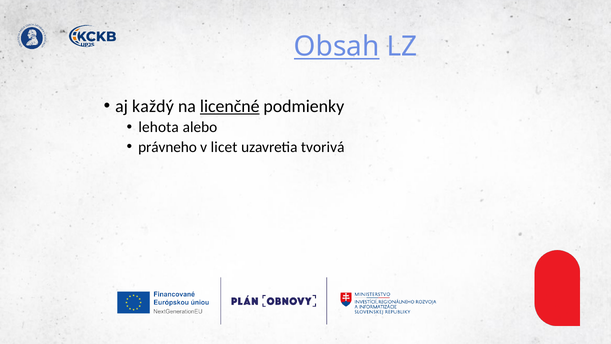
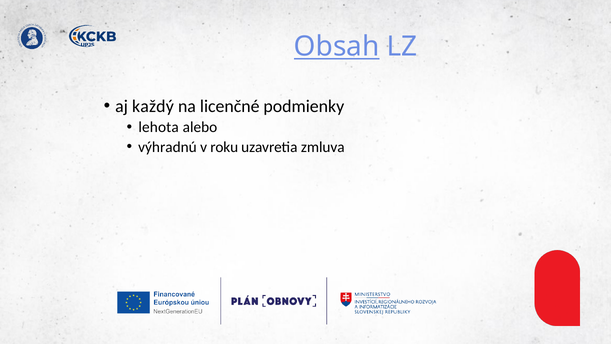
licenčné underline: present -> none (230, 106)
právneho: právneho -> výhradnú (167, 147)
licet: licet -> roku (224, 147)
tvorivá: tvorivá -> zmluva (323, 147)
